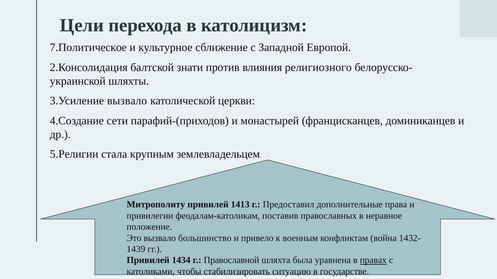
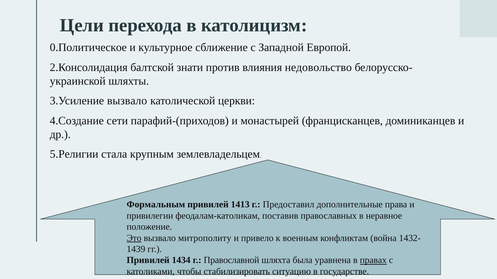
7.Политическое: 7.Политическое -> 0.Политическое (88, 48)
религиозного: религиозного -> недовольство (318, 67)
Митрополиту: Митрополиту -> Формальным (156, 205)
Это underline: none -> present (134, 238)
большинство: большинство -> митрополиту (205, 238)
